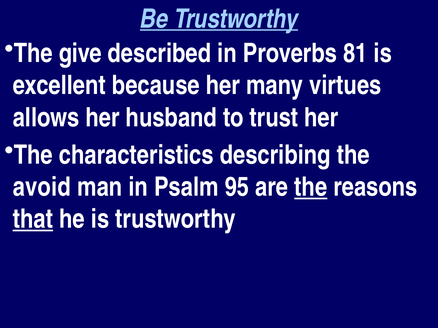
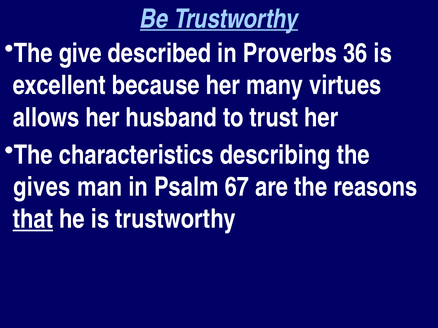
81: 81 -> 36 (355, 54)
avoid: avoid -> gives (42, 187)
95: 95 -> 67 (237, 187)
the underline: present -> none (311, 187)
